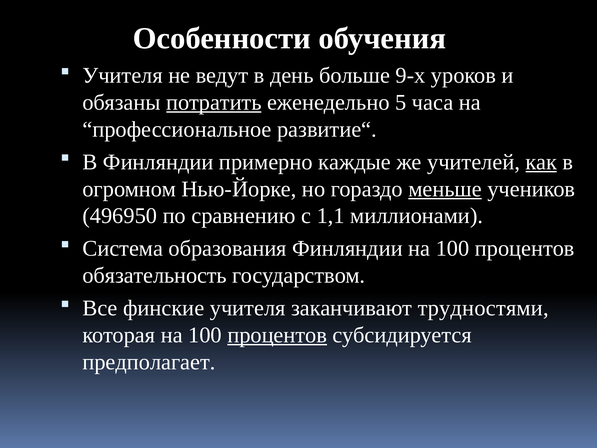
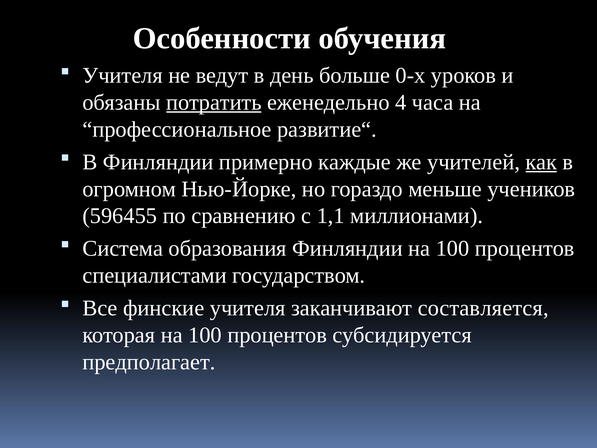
9-х: 9-х -> 0-х (410, 75)
5: 5 -> 4 (401, 102)
меньше underline: present -> none (445, 189)
496950: 496950 -> 596455 (120, 216)
обязательность: обязательность -> специалистами (155, 275)
трудностями: трудностями -> составляется (483, 308)
процентов underline: present -> none (277, 335)
